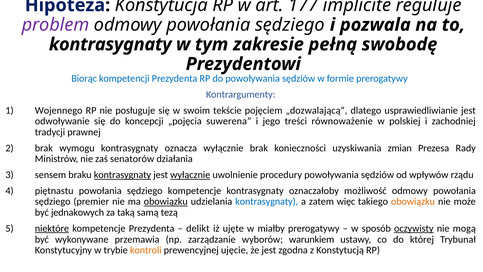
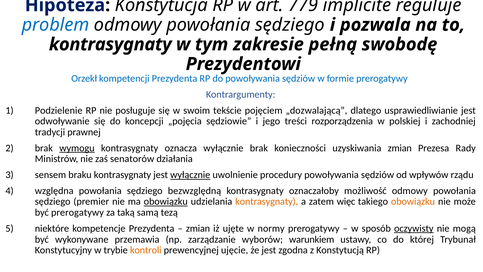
177: 177 -> 779 (303, 5)
problem colour: purple -> blue (55, 25)
Biorąc: Biorąc -> Orzekł (84, 78)
Wojennego: Wojennego -> Podzielenie (59, 110)
suwerena: suwerena -> sędziowie (229, 121)
równoważenie: równoważenie -> rozporządzenia (342, 121)
wymogu underline: none -> present (77, 148)
kontrasygnaty underline: present -> none (122, 175)
piętnastu: piętnastu -> względna (54, 191)
sędziego kompetencje: kompetencje -> bezwzględną (195, 191)
kontrasygnaty colour: blue -> orange (267, 201)
być jednakowych: jednakowych -> prerogatywy (77, 212)
niektóre underline: present -> none (52, 228)
delikt: delikt -> zmian (198, 228)
miałby: miałby -> normy (271, 228)
